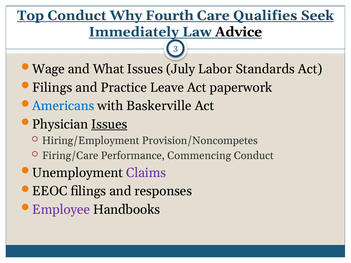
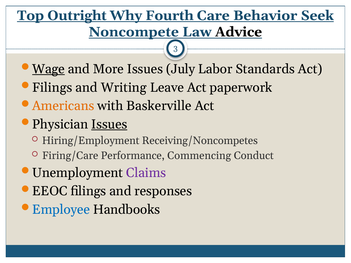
Top Conduct: Conduct -> Outright (77, 16)
Qualifies: Qualifies -> Behavior (265, 16)
Immediately: Immediately -> Noncompete (134, 32)
Wage underline: none -> present (48, 69)
What: What -> More (108, 69)
Practice: Practice -> Writing (124, 87)
Americans colour: blue -> orange (63, 106)
Provision/Noncompetes: Provision/Noncompetes -> Receiving/Noncompetes (200, 141)
Employee colour: purple -> blue (61, 210)
